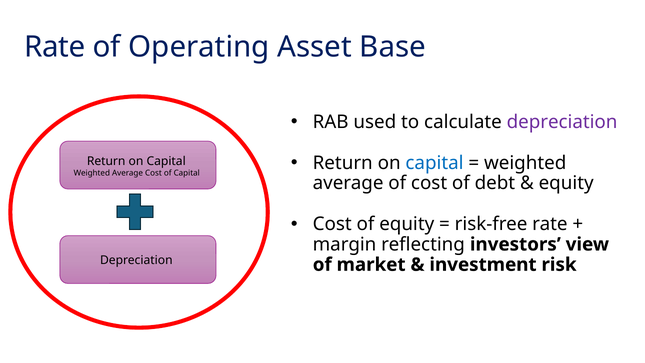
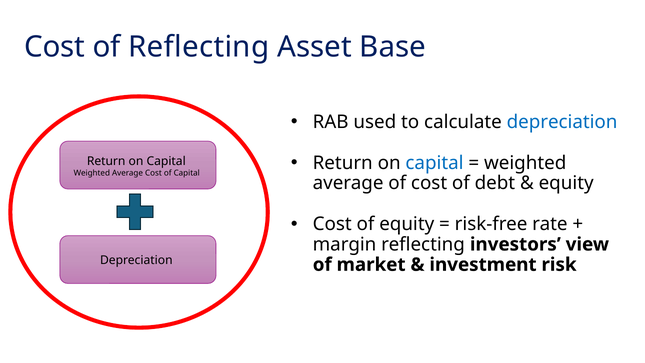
Rate: Rate -> Cost (55, 47)
of Operating: Operating -> Reflecting (199, 47)
depreciation colour: purple -> blue (562, 122)
